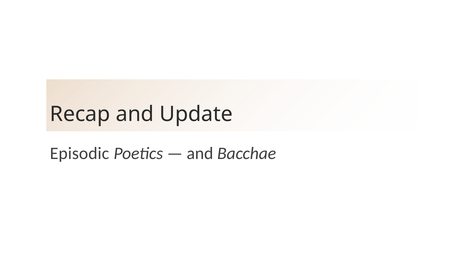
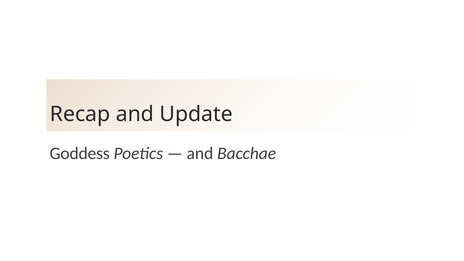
Episodic: Episodic -> Goddess (80, 153)
